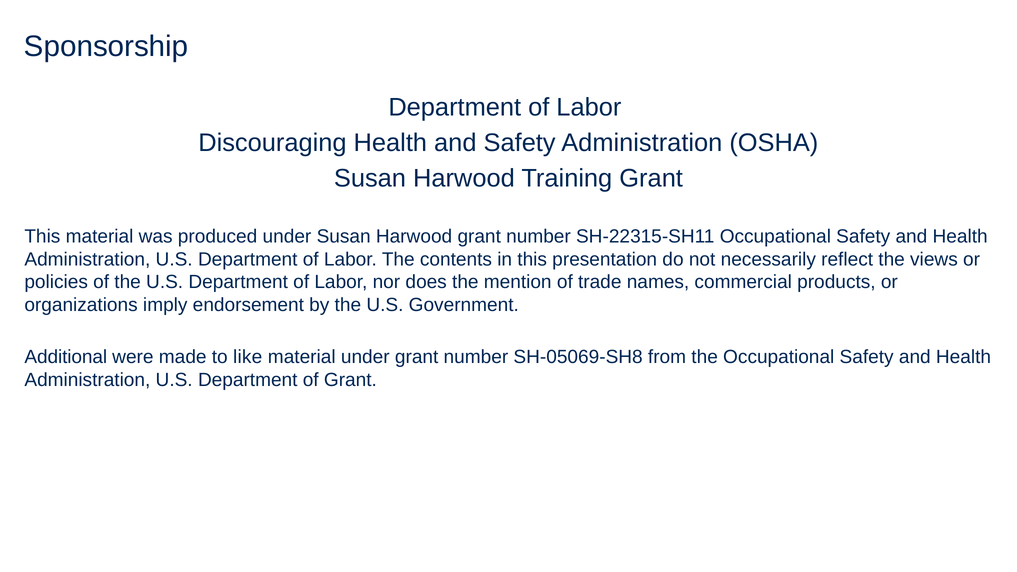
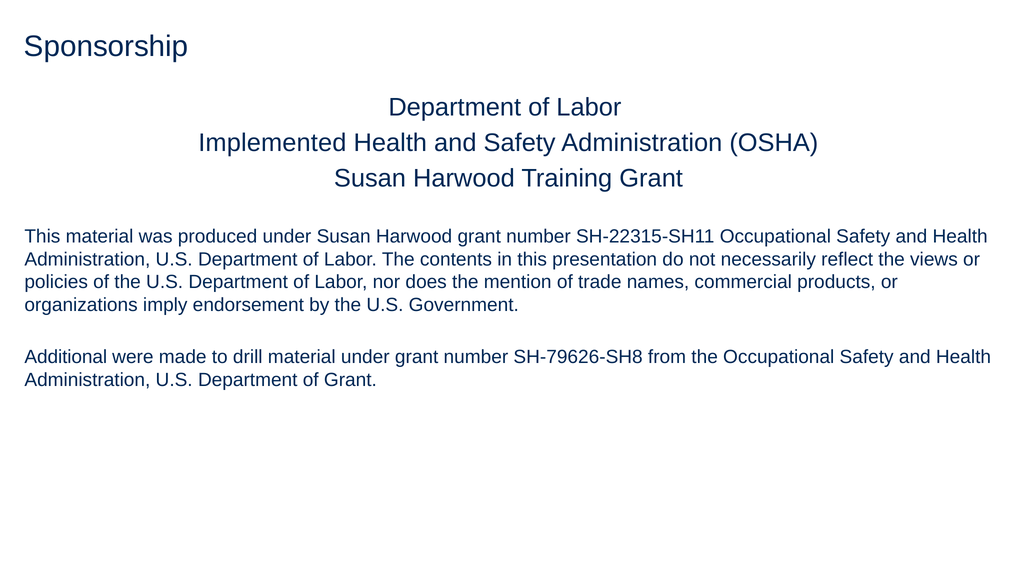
Discouraging: Discouraging -> Implemented (272, 143)
like: like -> drill (248, 357)
SH-05069-SH8: SH-05069-SH8 -> SH-79626-SH8 (578, 357)
